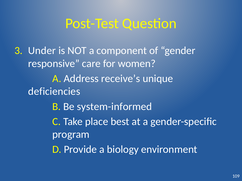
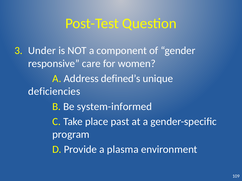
receive’s: receive’s -> defined’s (121, 79)
best: best -> past (120, 122)
biology: biology -> plasma (123, 150)
